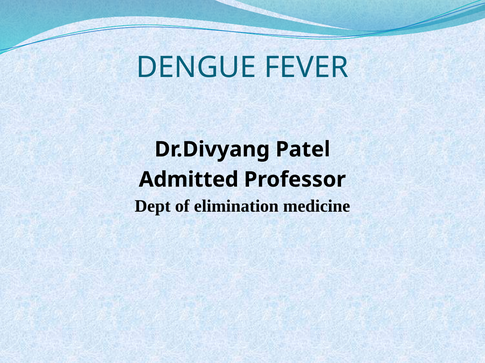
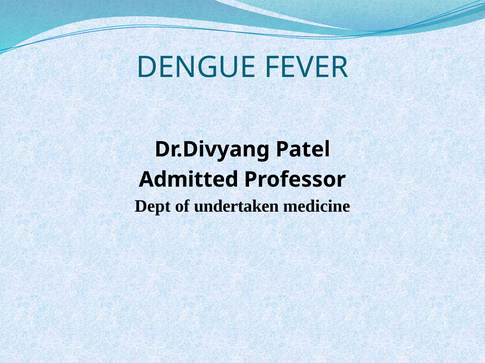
elimination: elimination -> undertaken (236, 207)
